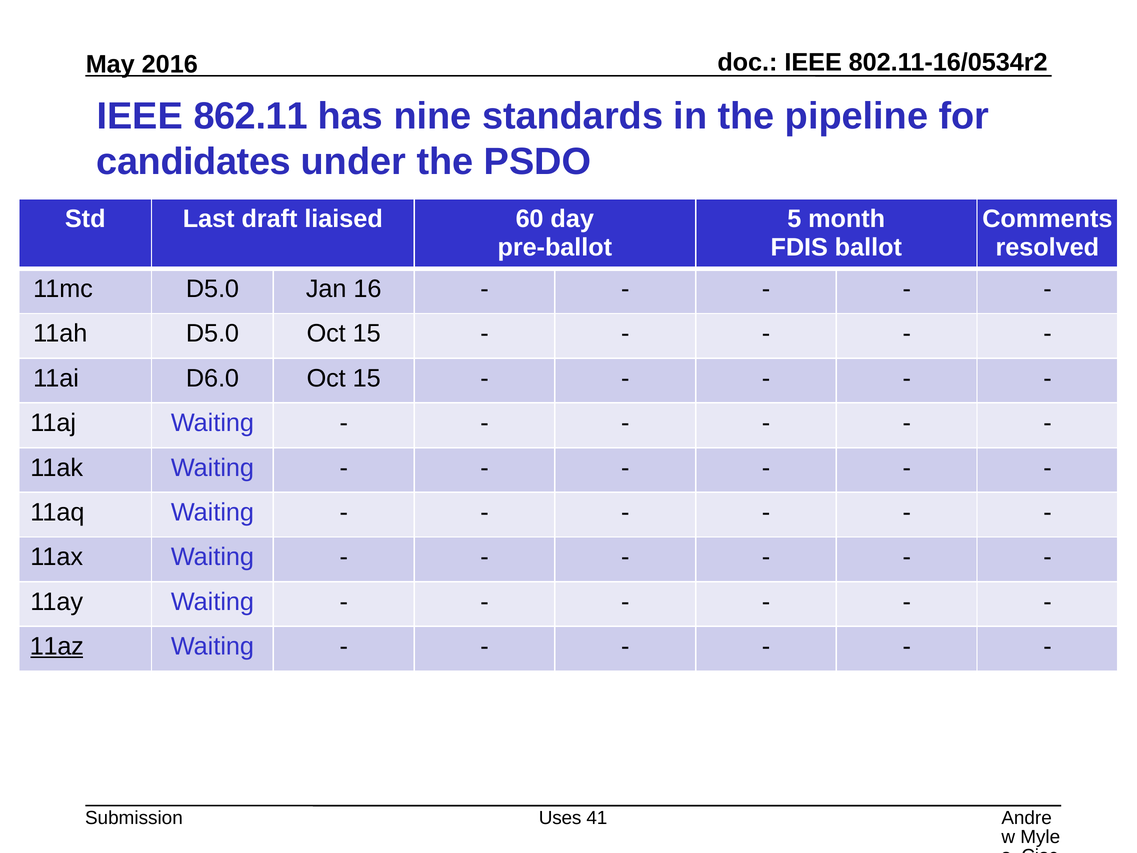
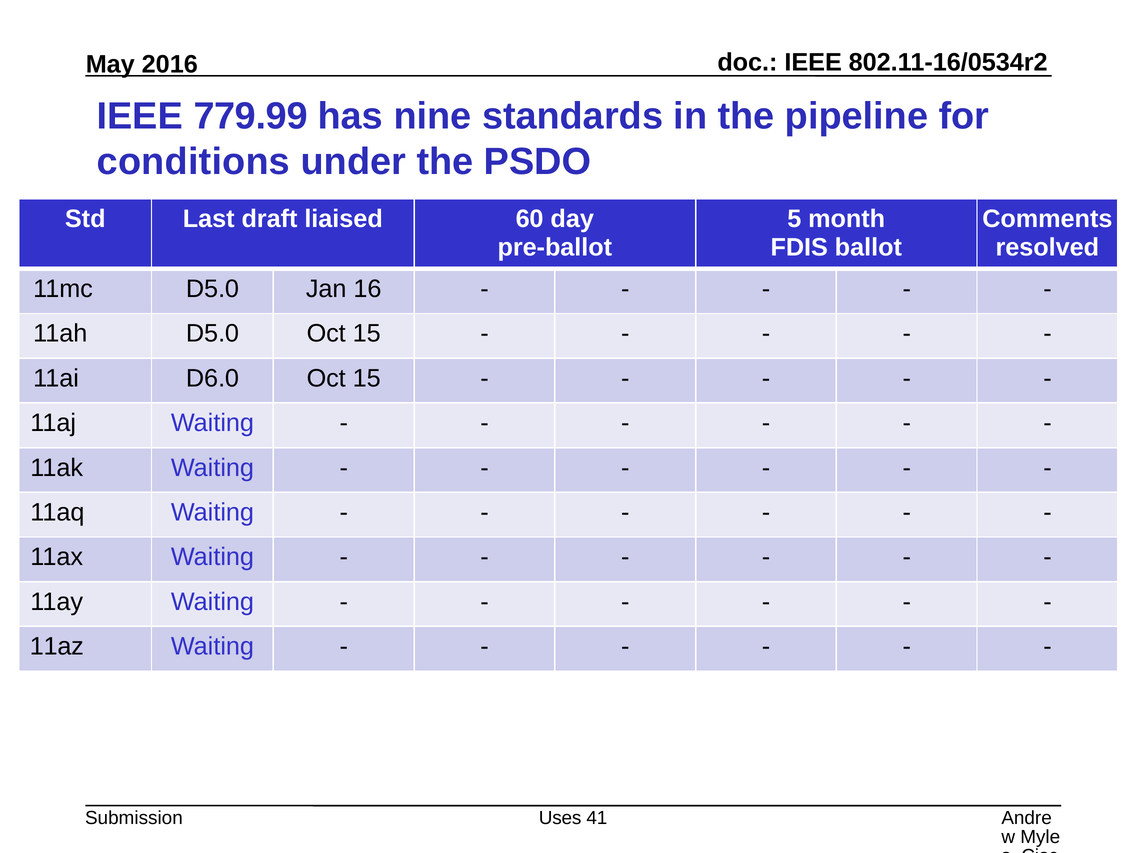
862.11: 862.11 -> 779.99 (251, 116)
candidates: candidates -> conditions (193, 162)
11az underline: present -> none (57, 646)
